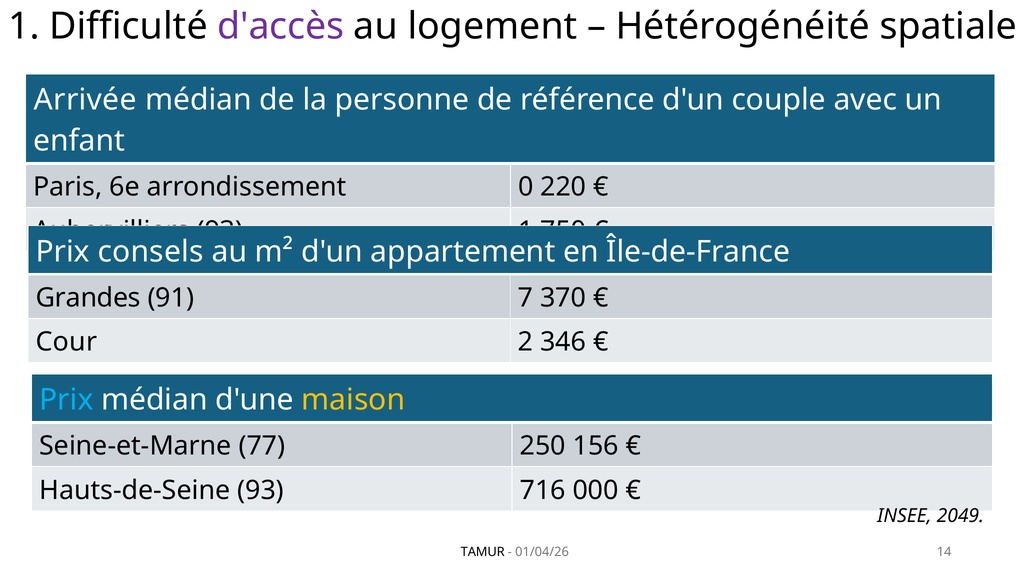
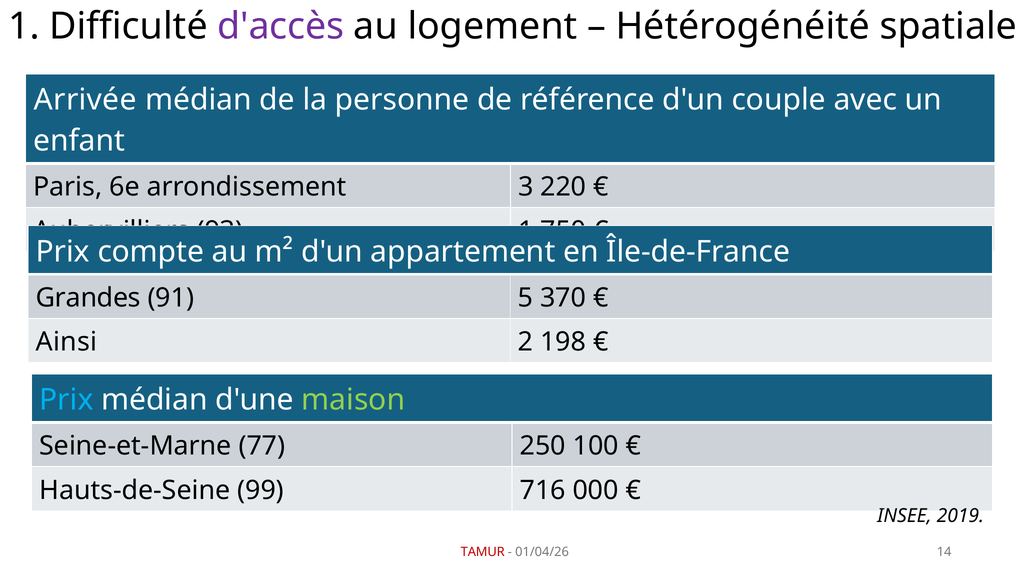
0: 0 -> 3 (526, 187)
consels: consels -> compte (151, 252)
7: 7 -> 5 (526, 298)
Cour: Cour -> Ainsi (67, 342)
346: 346 -> 198 (563, 342)
maison colour: yellow -> light green (353, 400)
156: 156 -> 100 (596, 446)
Hauts-de-Seine 93: 93 -> 99 (261, 490)
2049: 2049 -> 2019 (960, 516)
TAMUR colour: black -> red (483, 552)
